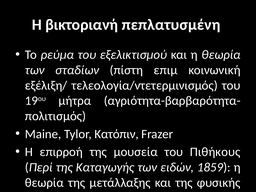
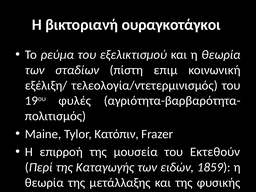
πεπλατυσμένη: πεπλατυσμένη -> ουραγκοτάγκοι (171, 25)
μήτρα: μήτρα -> φυλές (75, 101)
Πιθήκους: Πιθήκους -> Εκτεθούν (215, 152)
